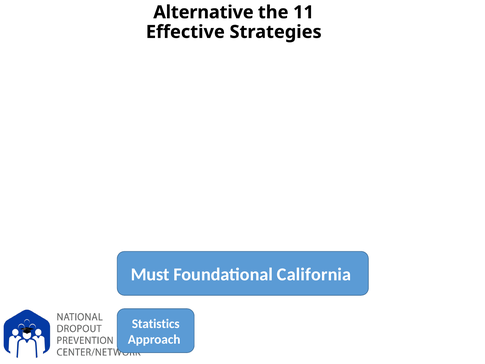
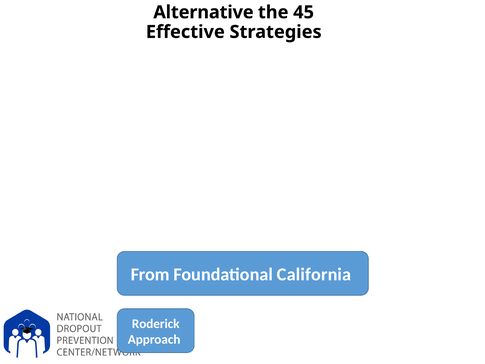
11: 11 -> 45 (304, 12)
Must: Must -> From (150, 274)
Statistics: Statistics -> Roderick (156, 323)
